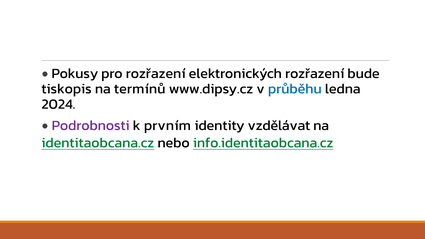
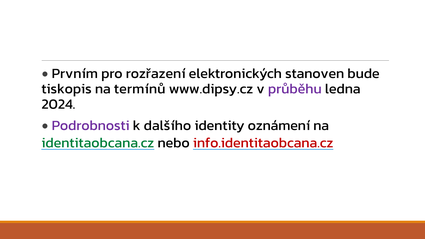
Pokusy: Pokusy -> Prvním (75, 74)
elektronických rozřazení: rozřazení -> stanoven (315, 74)
průběhu colour: blue -> purple (295, 89)
prvním: prvním -> dalšího (167, 126)
vzdělávat: vzdělávat -> oznámení (279, 126)
info.identitaobcana.cz colour: green -> red (263, 143)
